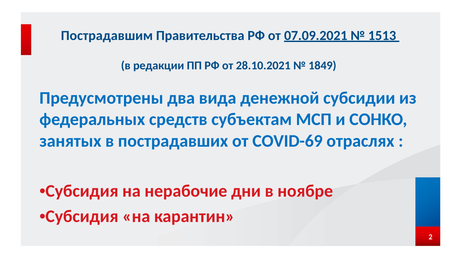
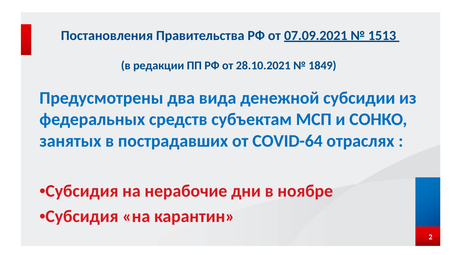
Пострадавшим: Пострадавшим -> Постановления (107, 35)
COVID-69: COVID-69 -> COVID-64 (287, 141)
